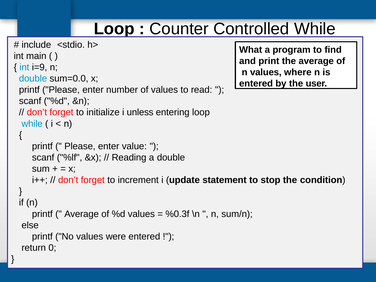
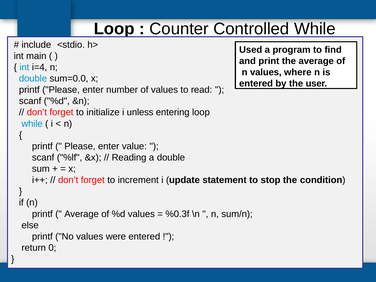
What: What -> Used (251, 50)
i=9: i=9 -> i=4 (40, 67)
